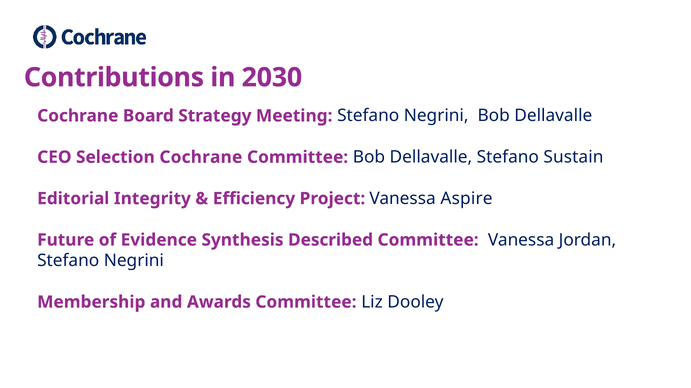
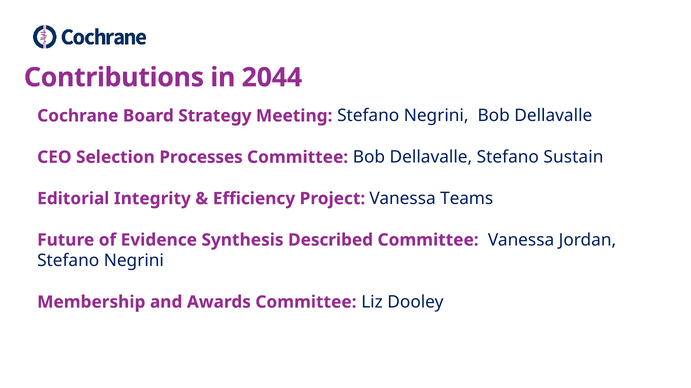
2030: 2030 -> 2044 (272, 78)
Selection Cochrane: Cochrane -> Processes (201, 157)
Aspire: Aspire -> Teams (467, 199)
